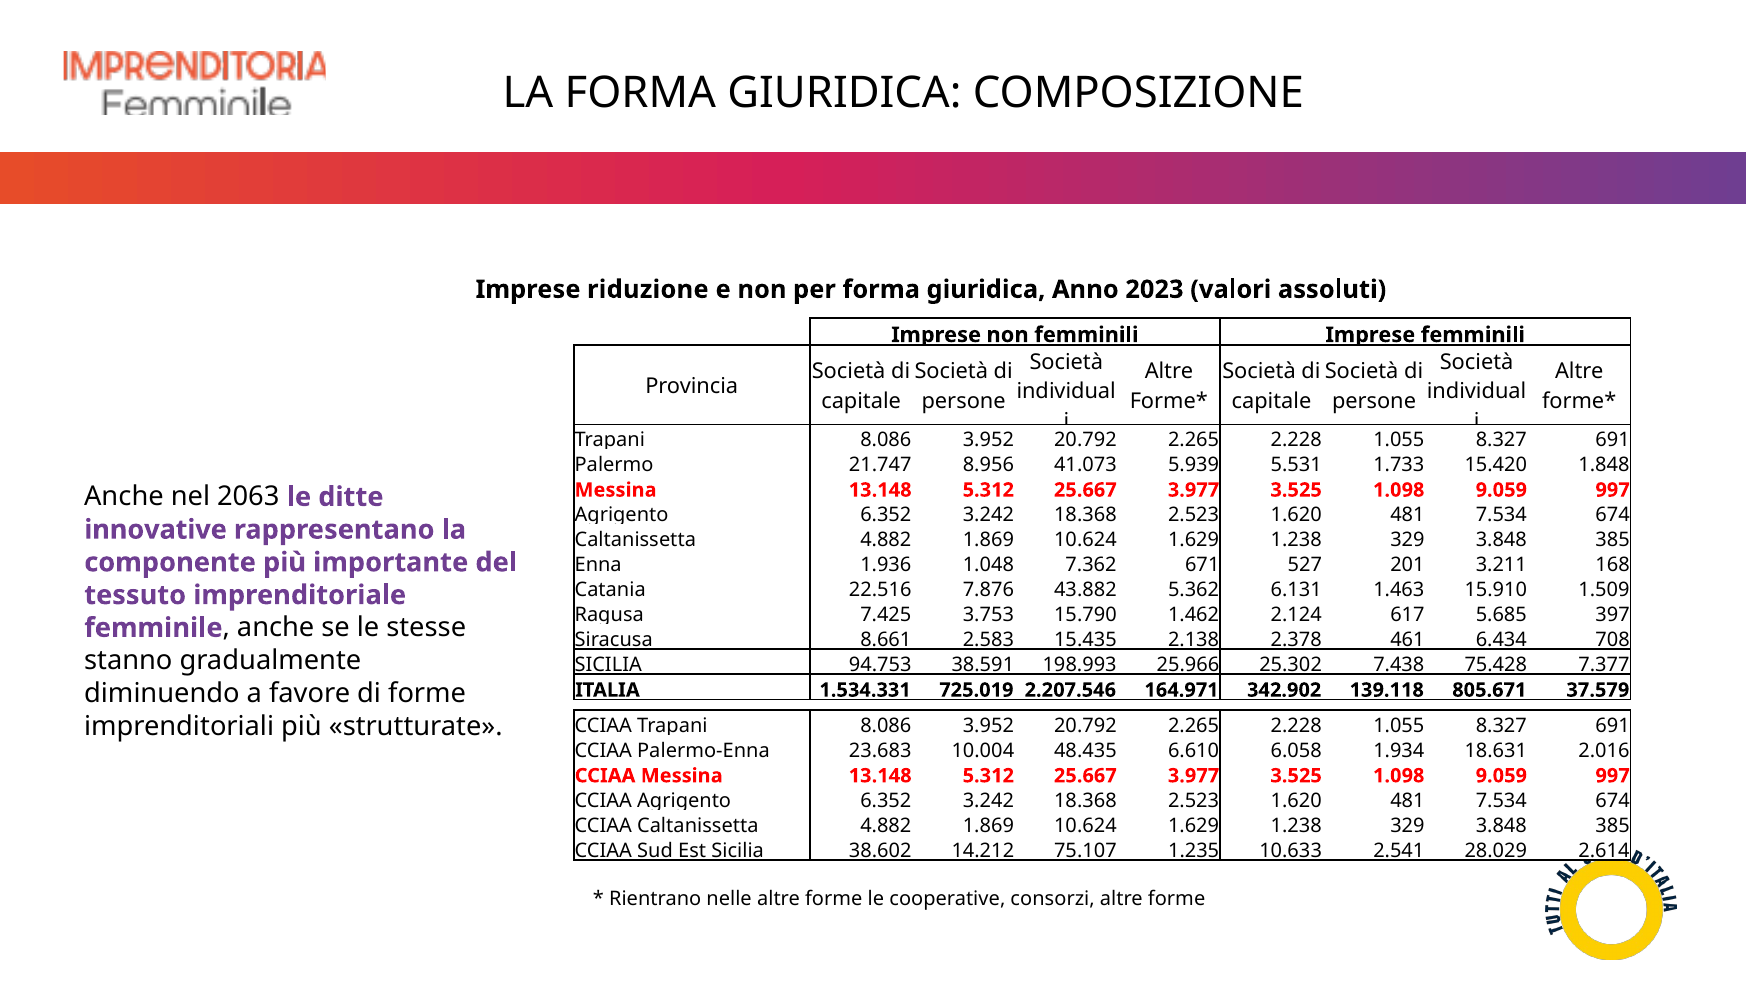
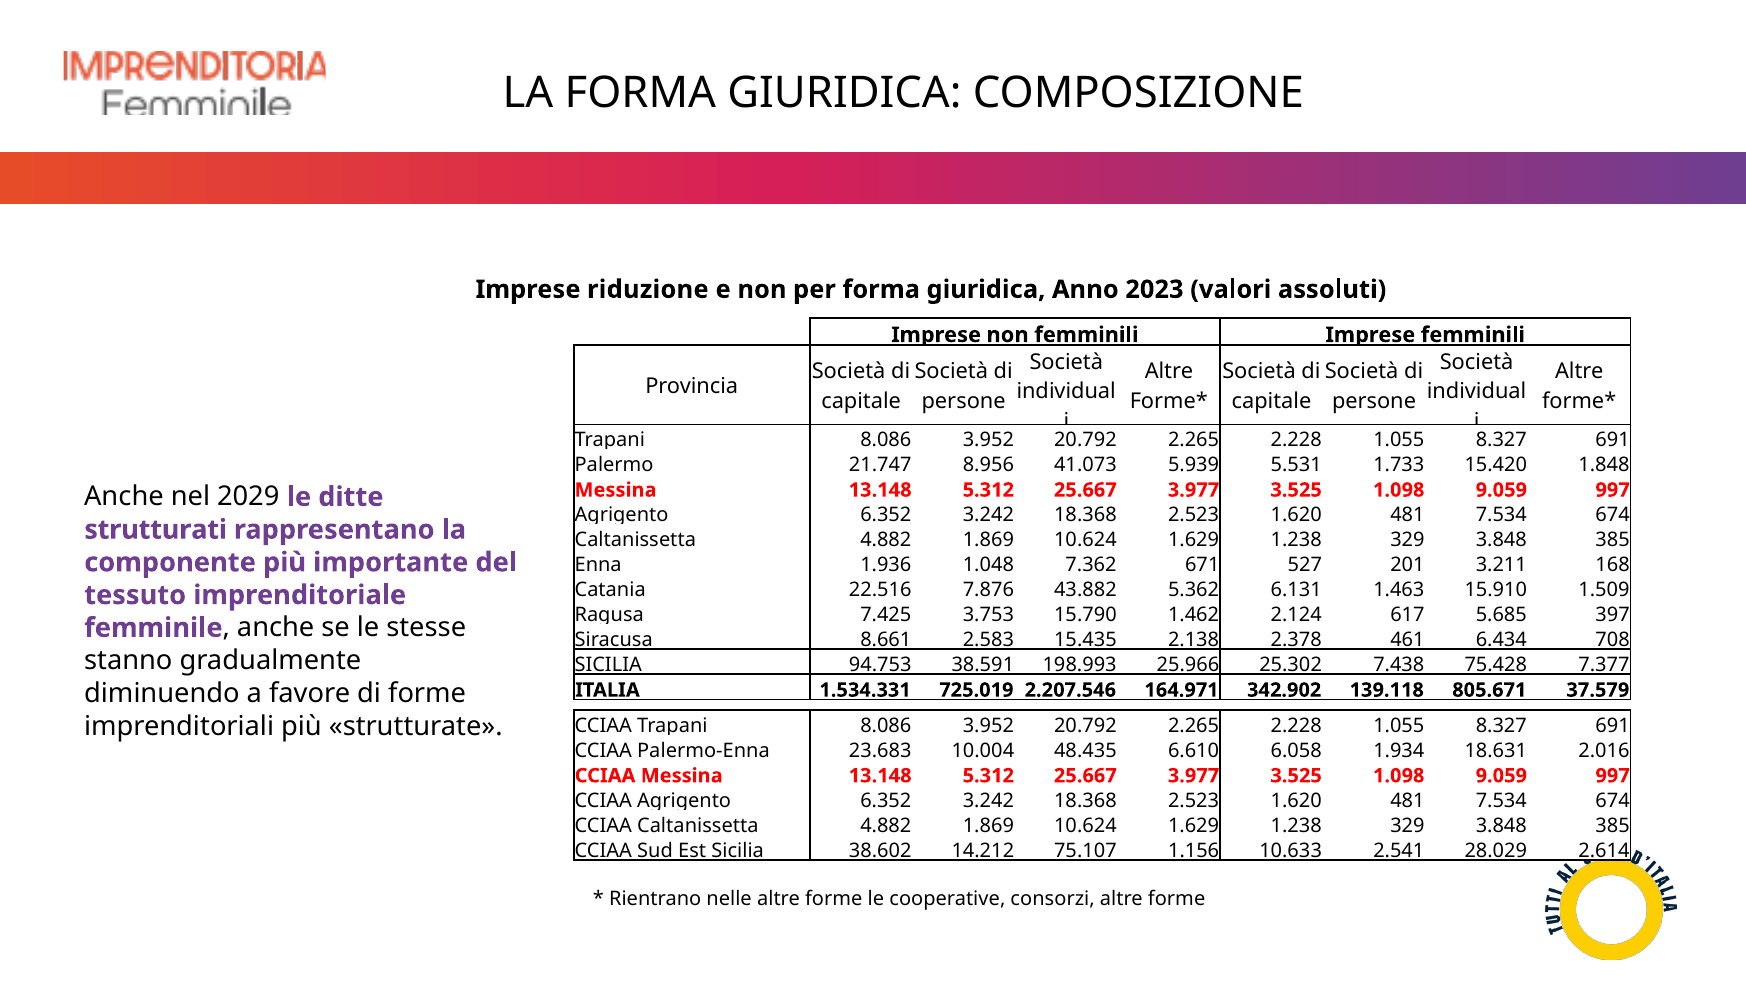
2063: 2063 -> 2029 (248, 497)
innovative: innovative -> strutturati (156, 530)
1.235: 1.235 -> 1.156 (1194, 851)
